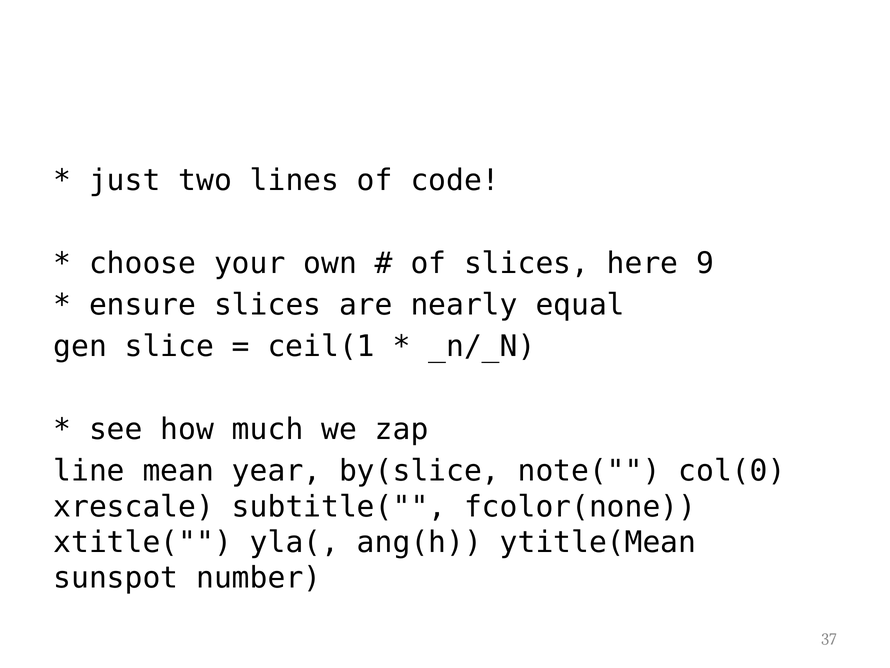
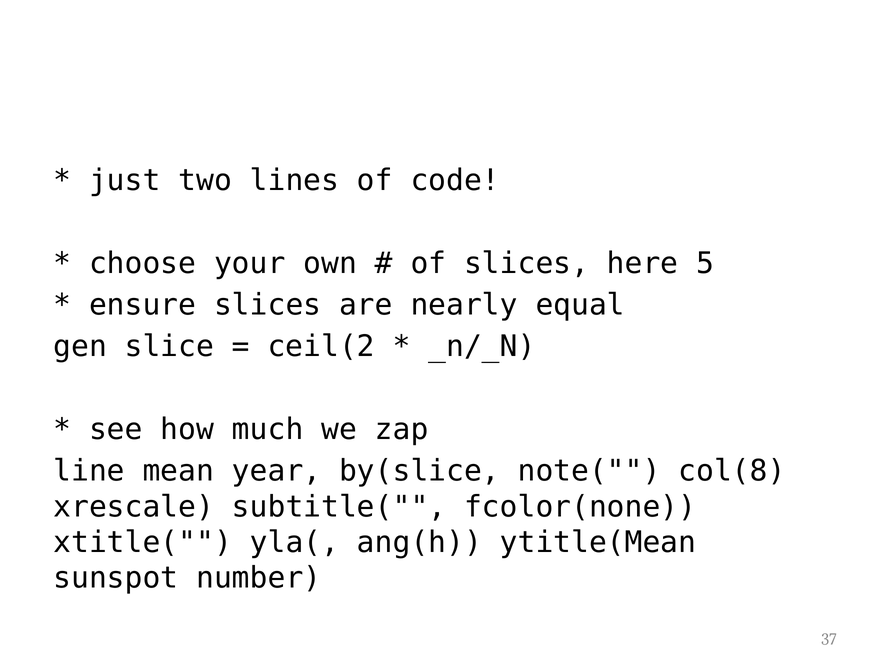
9: 9 -> 5 (705, 263)
ceil(1: ceil(1 -> ceil(2 (321, 346)
col(0: col(0 -> col(8 (732, 471)
